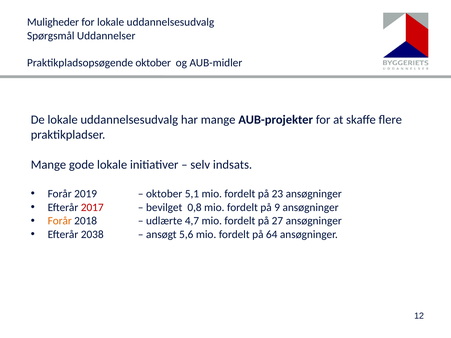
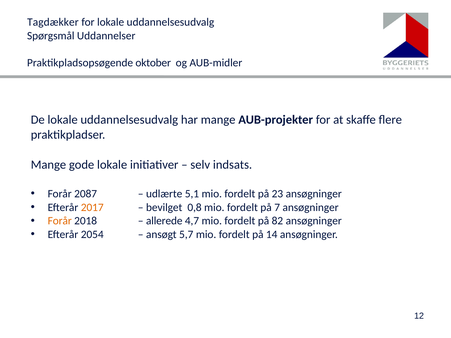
Muligheder: Muligheder -> Tagdækker (53, 22)
2019: 2019 -> 2087 (86, 194)
oktober: oktober -> udlærte (164, 194)
2017 colour: red -> orange (92, 208)
9: 9 -> 7 (277, 208)
udlærte: udlærte -> allerede (164, 221)
27: 27 -> 82 (277, 221)
2038: 2038 -> 2054 (92, 235)
5,6: 5,6 -> 5,7 (186, 235)
64: 64 -> 14 (272, 235)
